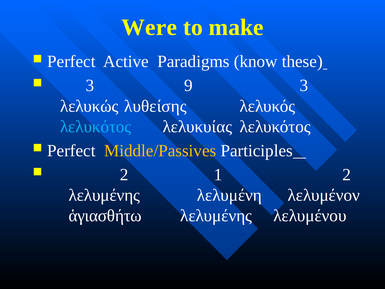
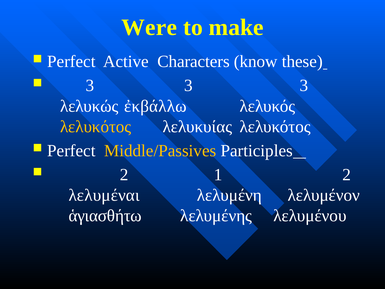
Paradigms: Paradigms -> Characters (194, 62)
9: 9 -> 3 (188, 85)
λυθείσης: λυθείσης -> ἐκβάλλω (155, 106)
λελυκότος colour: light blue -> yellow (96, 127)
λελυμένης: λελυμένης -> λελυμέναι (104, 195)
